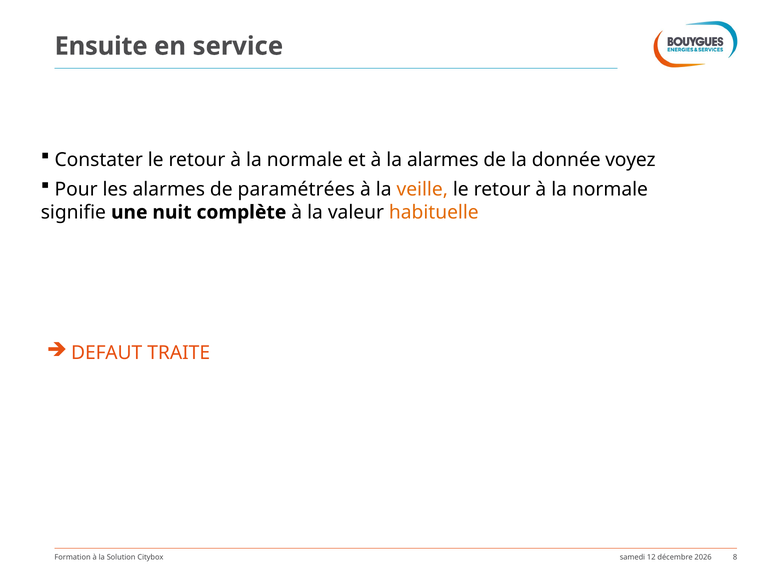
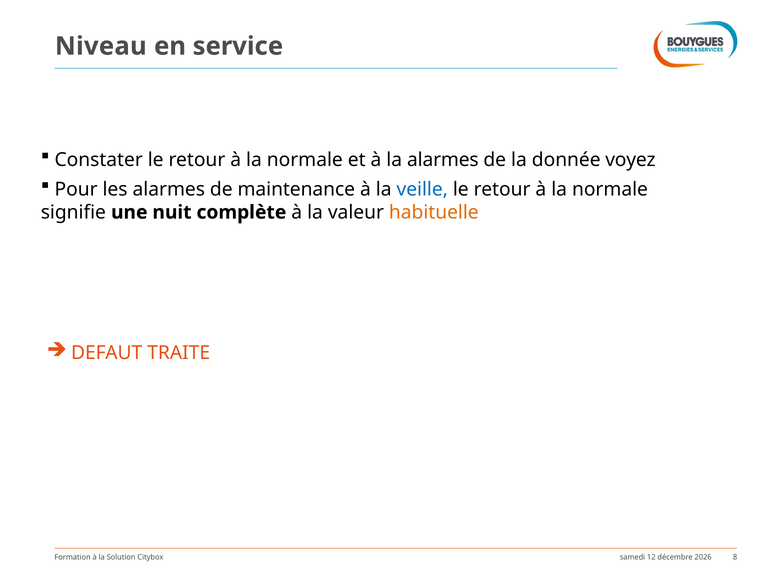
Ensuite: Ensuite -> Niveau (101, 46)
paramétrées: paramétrées -> maintenance (296, 189)
veille colour: orange -> blue (422, 189)
